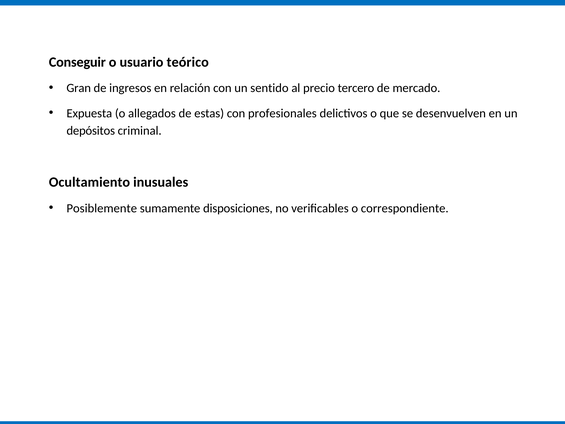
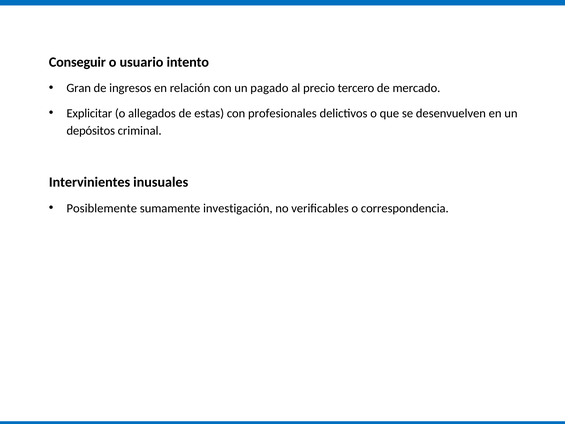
teórico: teórico -> intento (188, 62)
sentido: sentido -> pagado (269, 88)
Expuesta: Expuesta -> Explicitar (89, 113)
Ocultamiento: Ocultamiento -> Intervinientes (90, 182)
disposiciones: disposiciones -> investigación (238, 208)
correspondiente: correspondiente -> correspondencia (405, 208)
